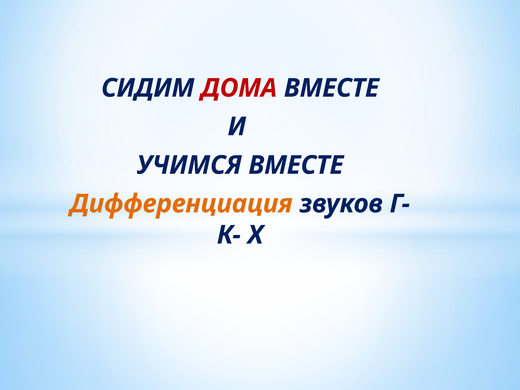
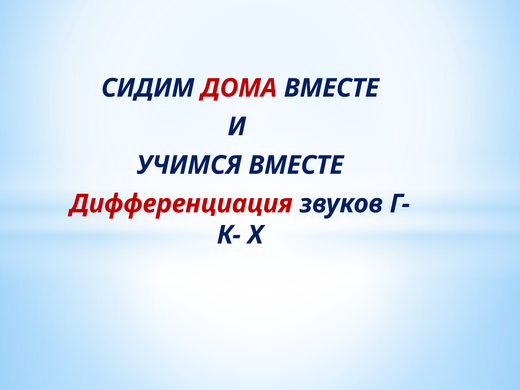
Дифференциация colour: orange -> red (181, 204)
